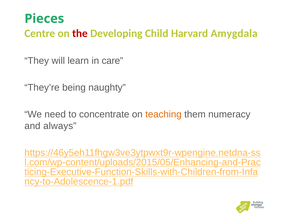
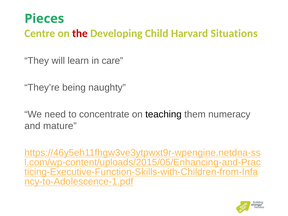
Amygdala: Amygdala -> Situations (234, 33)
teaching colour: orange -> black (163, 114)
always: always -> mature (60, 126)
